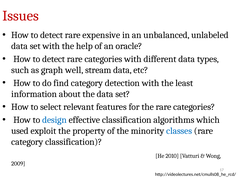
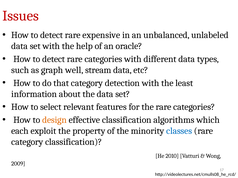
find: find -> that (61, 83)
design colour: blue -> orange (54, 120)
used: used -> each (20, 131)
